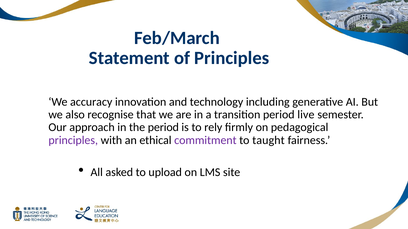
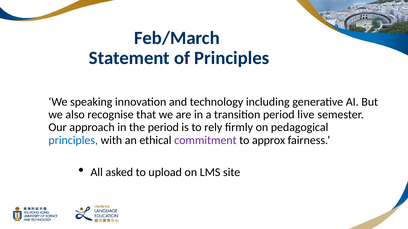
accuracy: accuracy -> speaking (91, 102)
principles colour: purple -> blue (73, 140)
taught: taught -> approx (269, 140)
